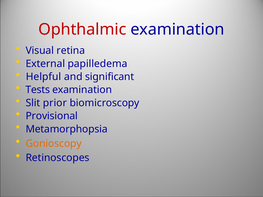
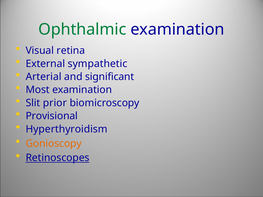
Ophthalmic colour: red -> green (82, 29)
papilledema: papilledema -> sympathetic (97, 64)
Helpful: Helpful -> Arterial (44, 77)
Tests: Tests -> Most (38, 90)
Metamorphopsia: Metamorphopsia -> Hyperthyroidism (67, 129)
Retinoscopes underline: none -> present (58, 158)
